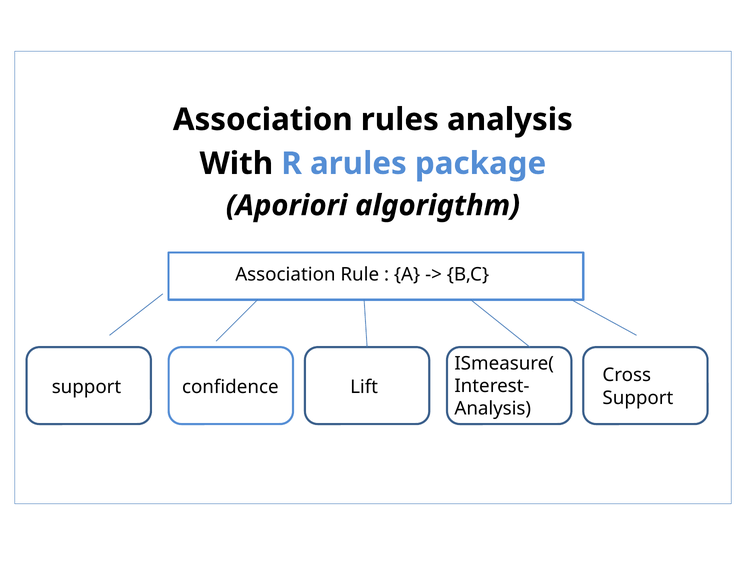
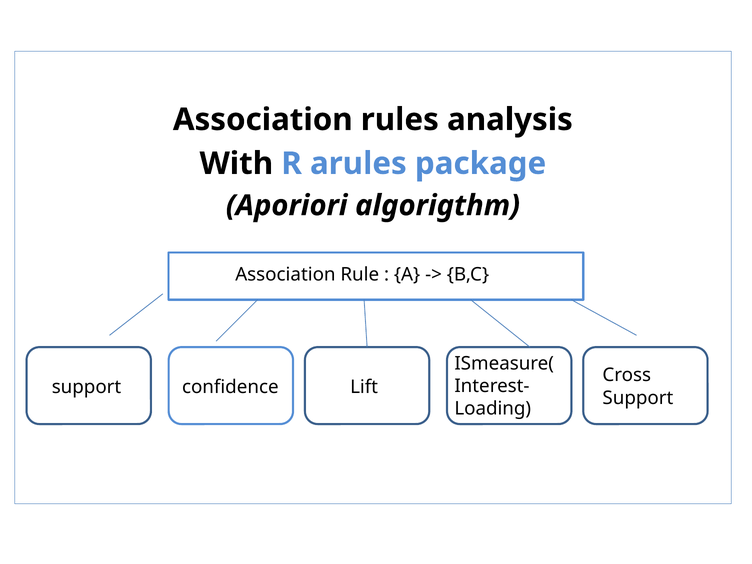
Analysis: Analysis -> Loading (493, 409)
